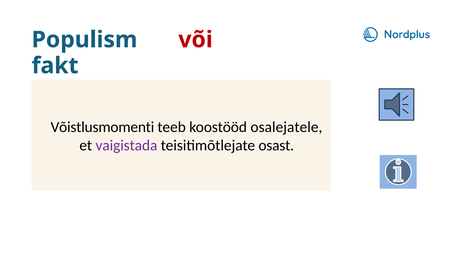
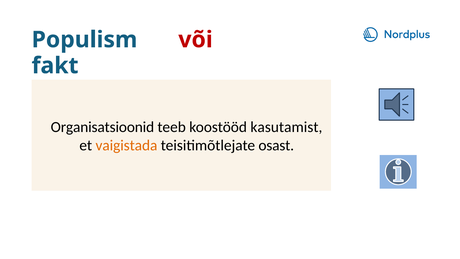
Võistlusmomenti: Võistlusmomenti -> Organisatsioonid (102, 127)
osalejatele: osalejatele -> kasutamist (286, 127)
vaigistada colour: purple -> orange (126, 145)
